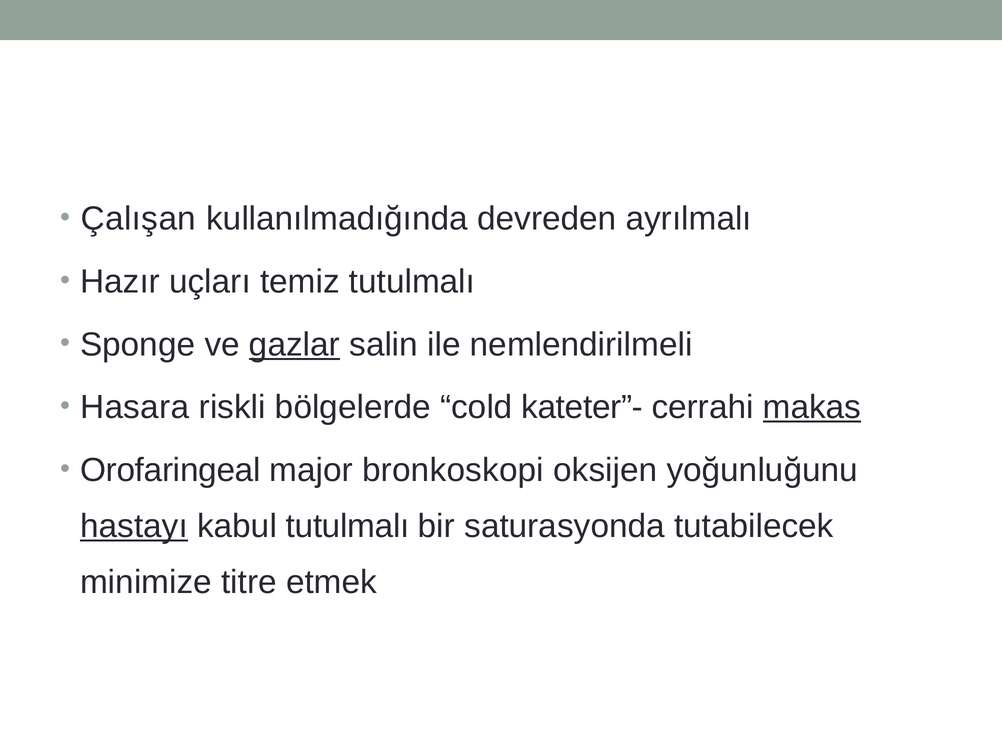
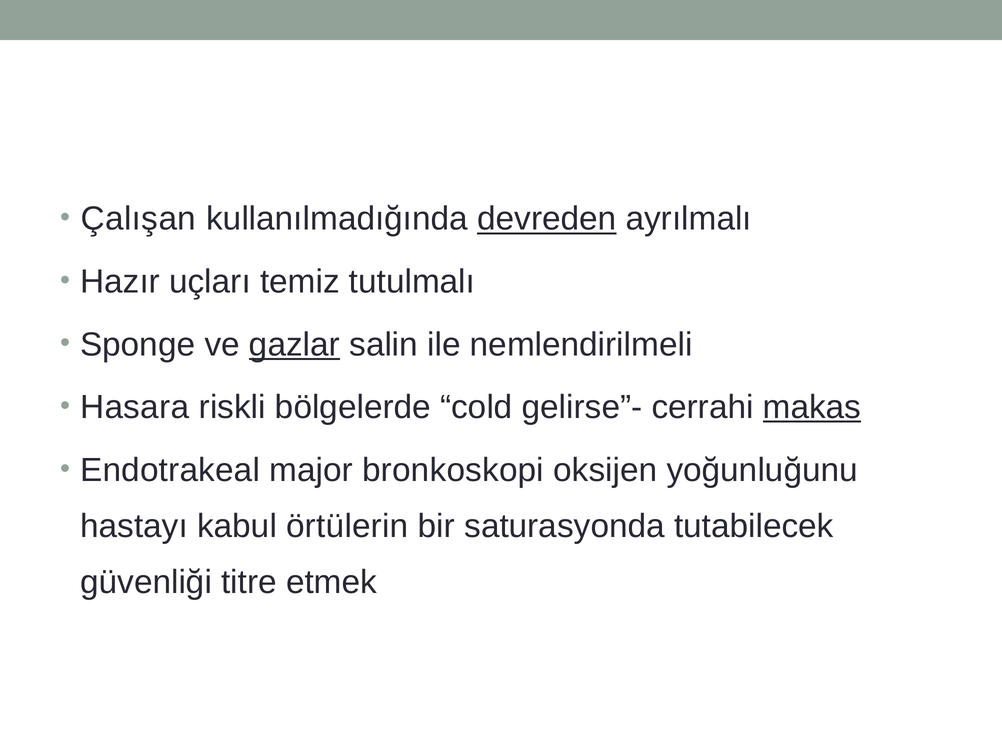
devreden underline: none -> present (547, 219)
kateter”-: kateter”- -> gelirse”- (582, 407)
Orofaringeal: Orofaringeal -> Endotrakeal (170, 470)
hastayı underline: present -> none (134, 526)
kabul tutulmalı: tutulmalı -> örtülerin (347, 526)
minimize: minimize -> güvenliği (146, 582)
